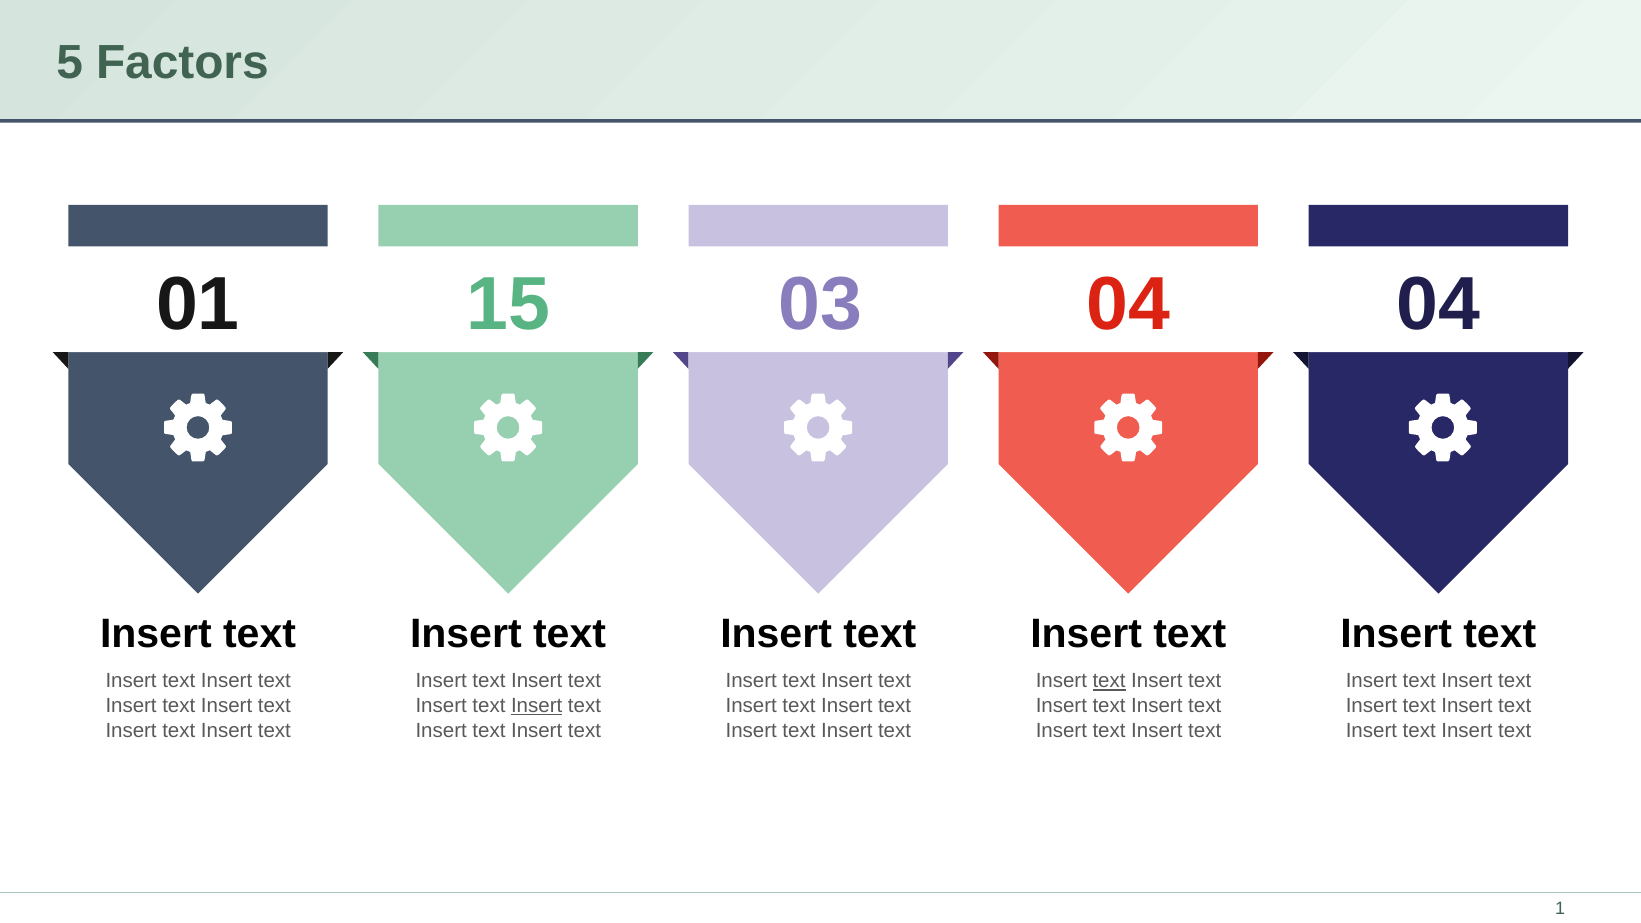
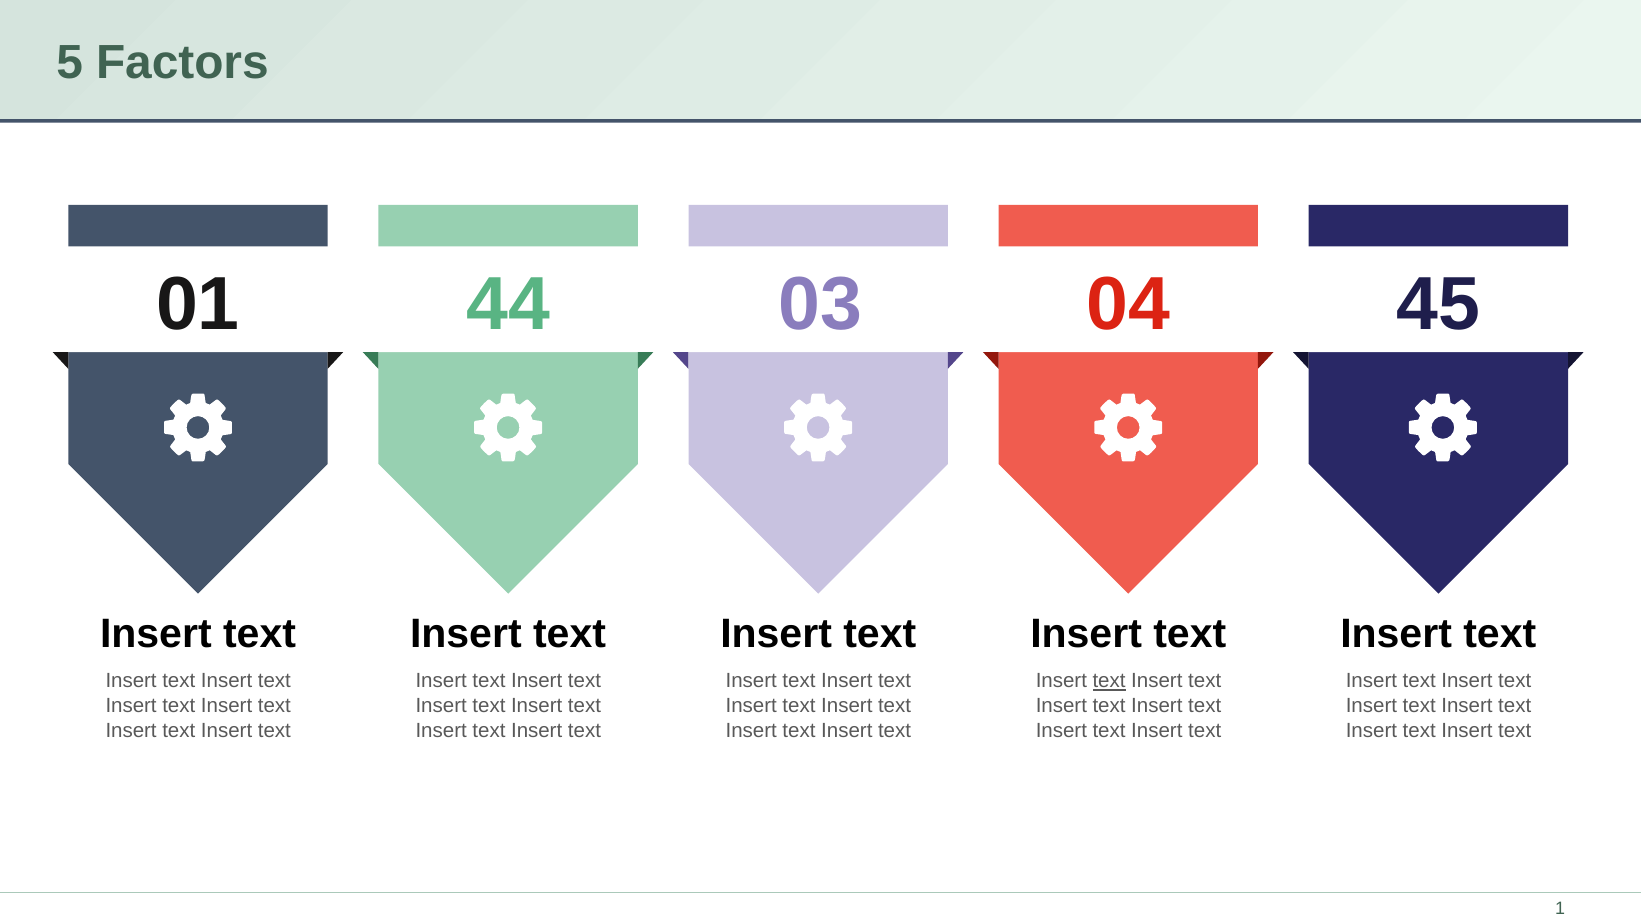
15: 15 -> 44 (508, 305)
04 04: 04 -> 45 (1438, 305)
Insert underline: present -> none (537, 706)
